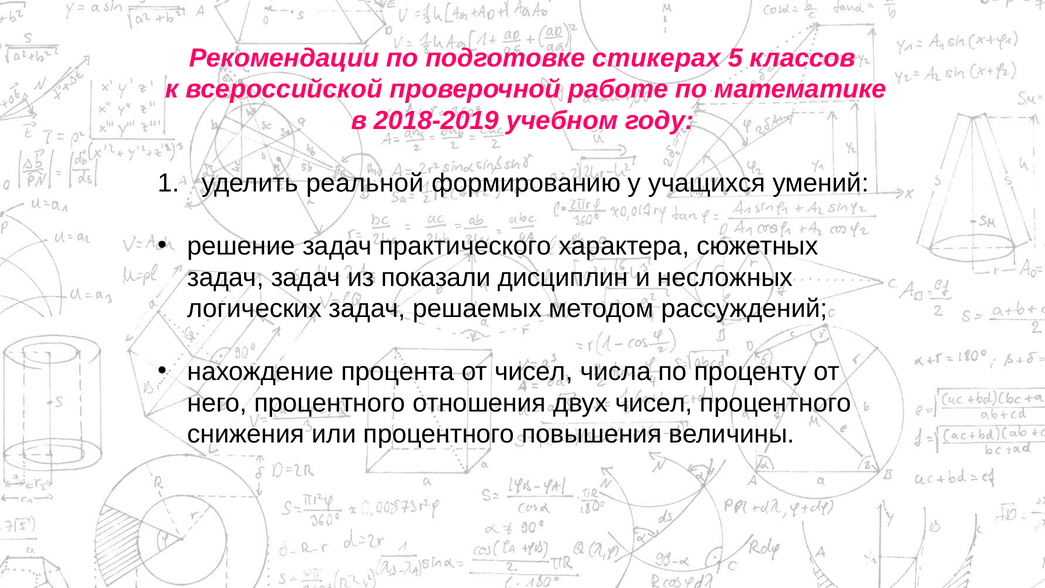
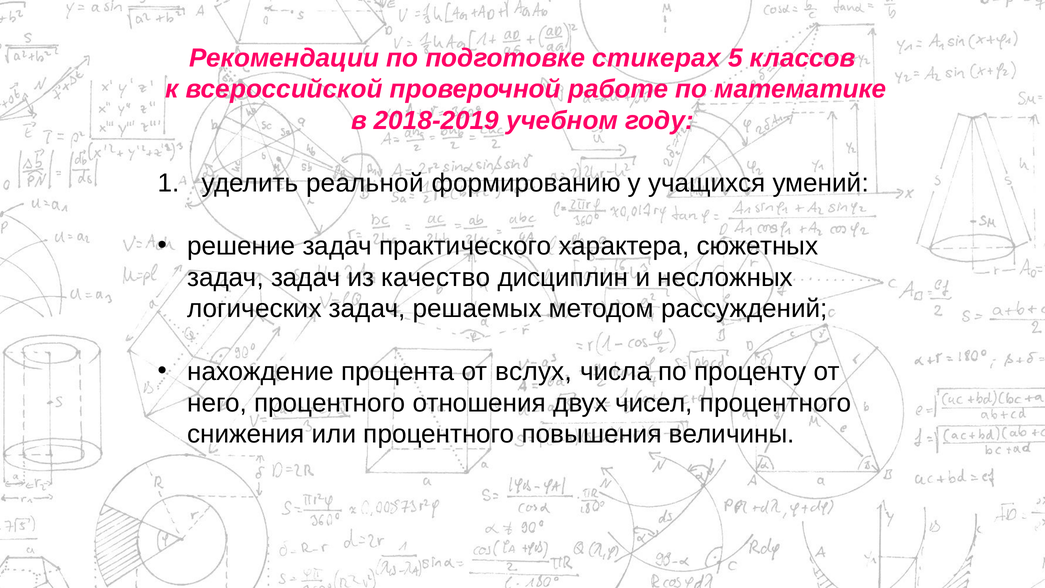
показали: показали -> качество (436, 277)
от чисел: чисел -> вслух (534, 371)
